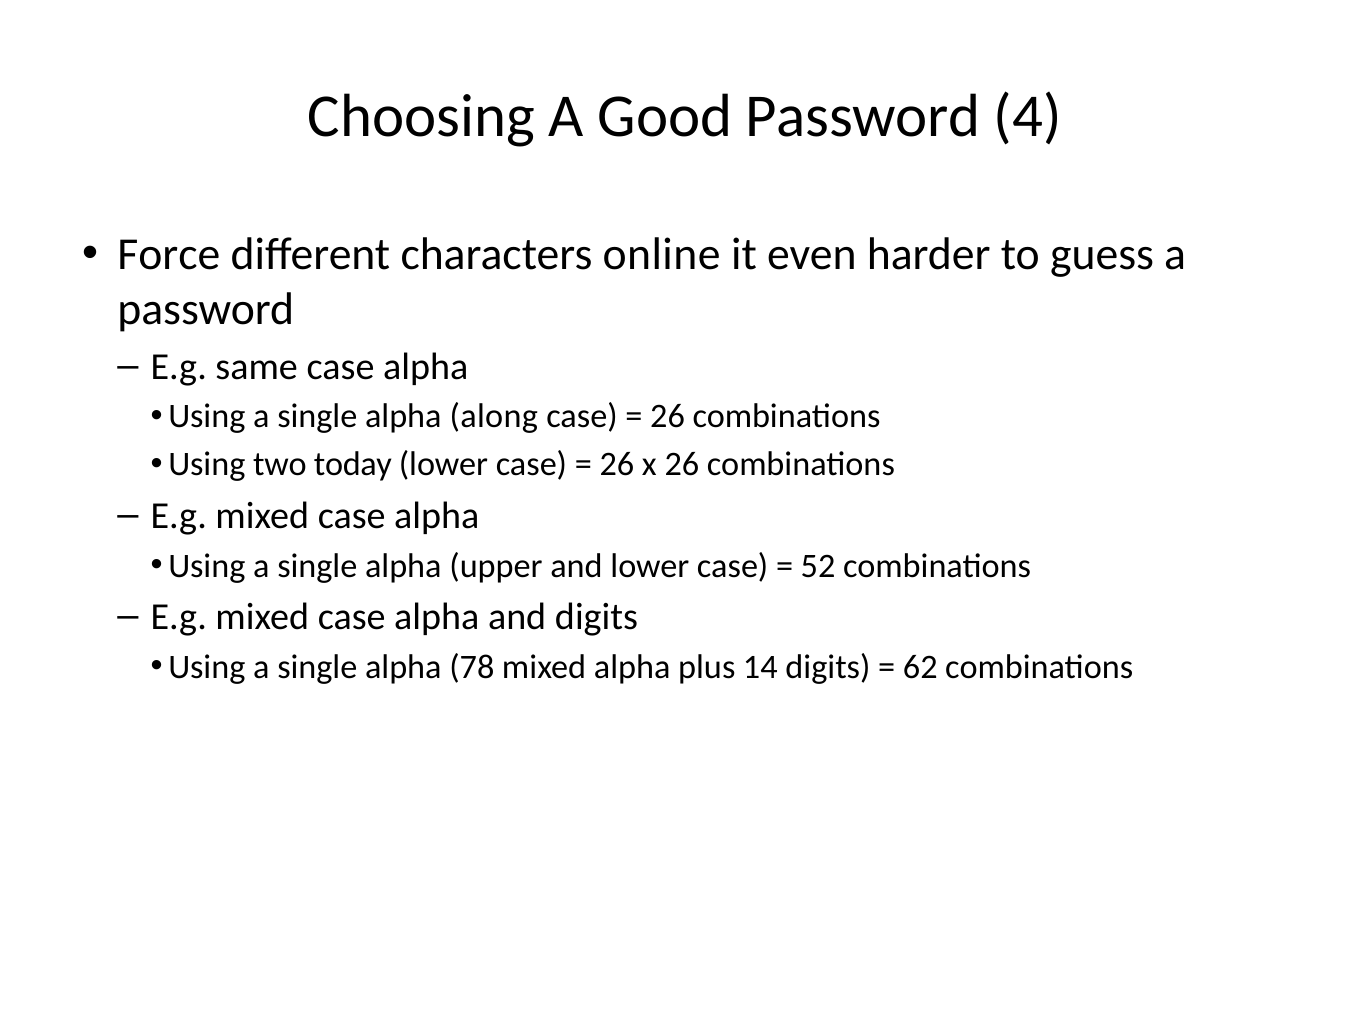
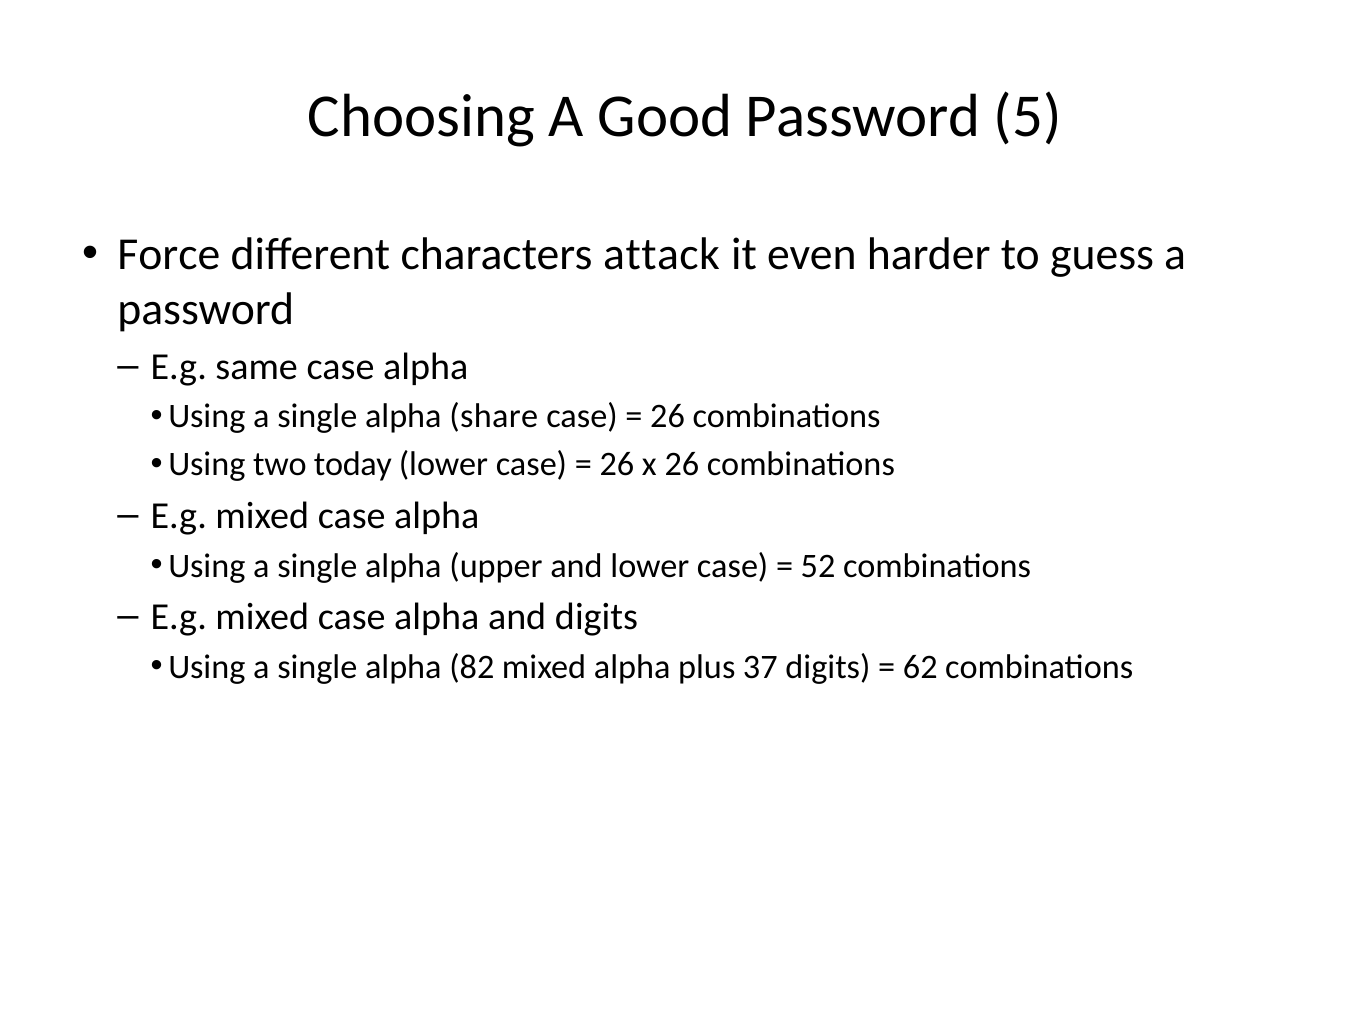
4: 4 -> 5 (1028, 116)
online: online -> attack (662, 254)
along: along -> share (494, 416)
78: 78 -> 82 (472, 667)
14: 14 -> 37 (760, 667)
